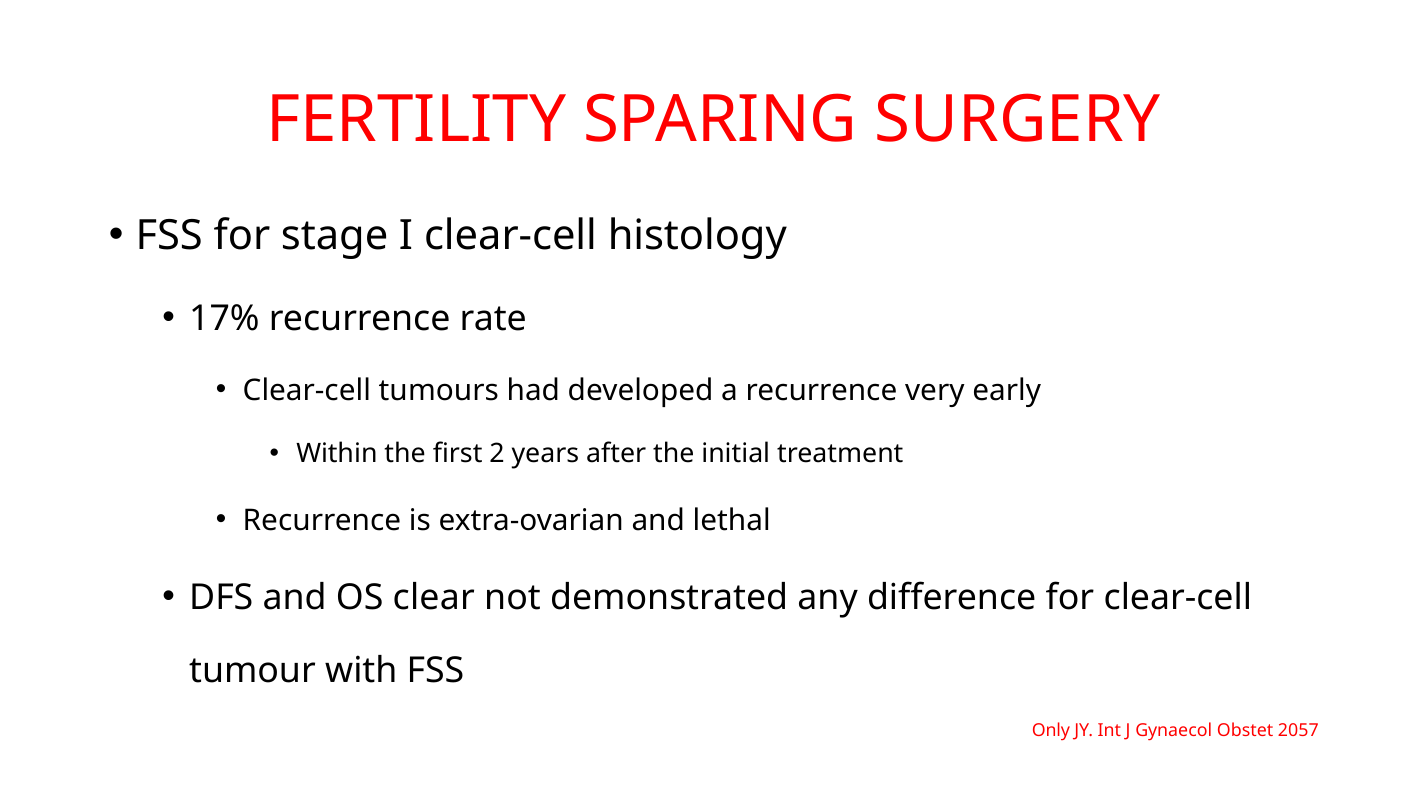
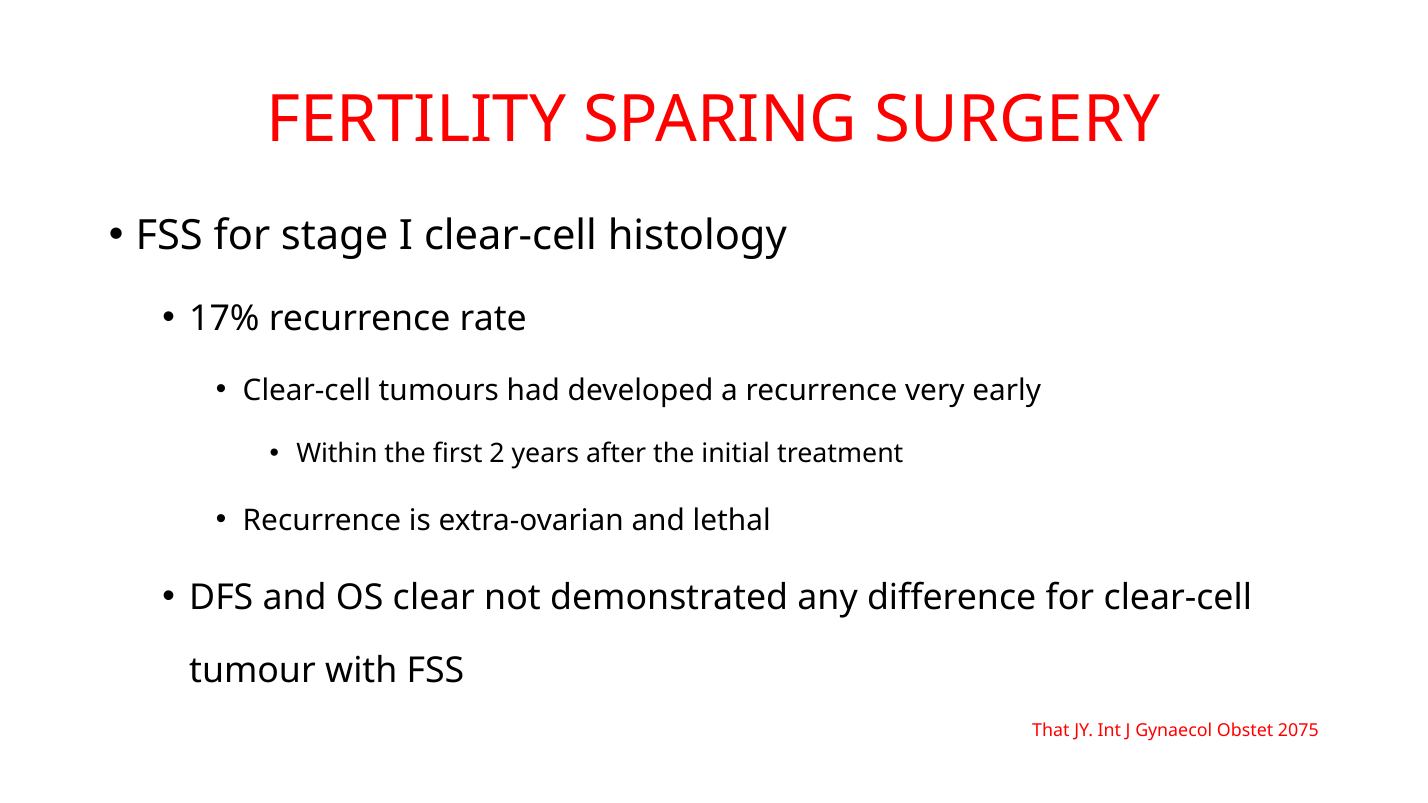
Only: Only -> That (1051, 731)
2057: 2057 -> 2075 (1298, 731)
